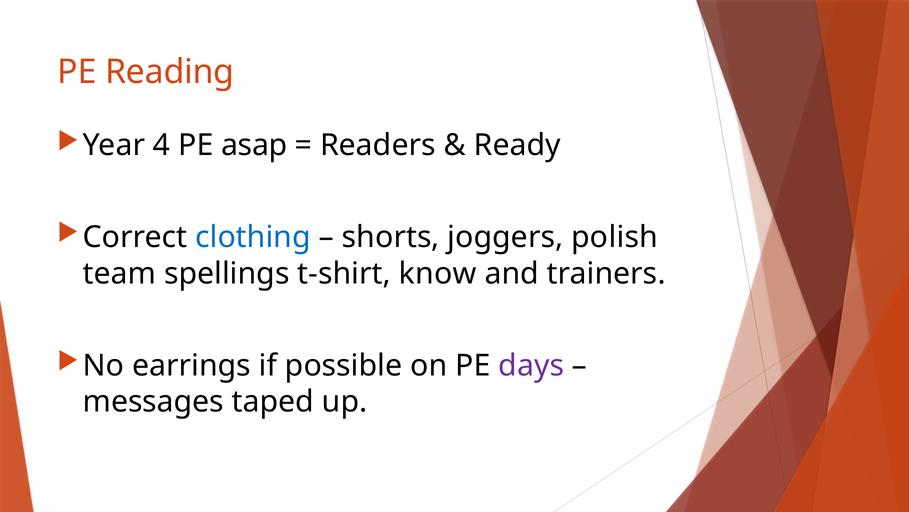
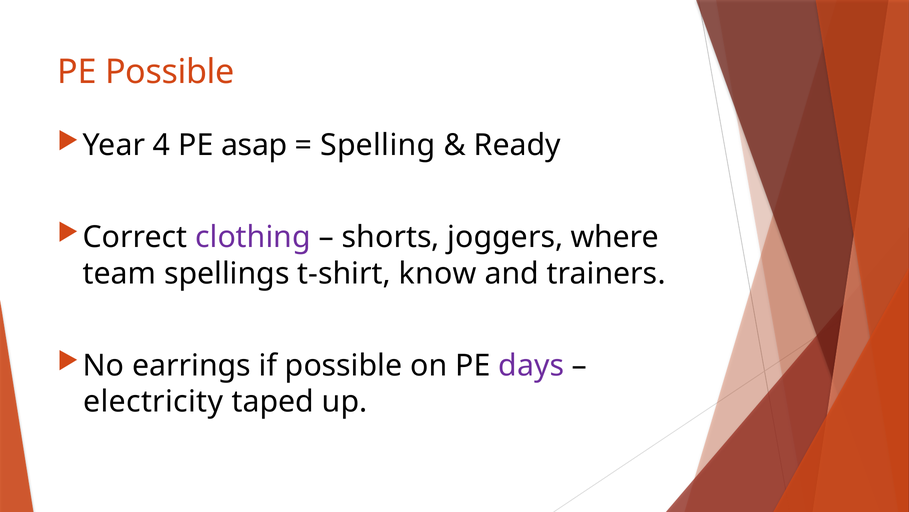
PE Reading: Reading -> Possible (170, 72)
Readers: Readers -> Spelling (378, 145)
clothing colour: blue -> purple (253, 237)
polish: polish -> where (615, 237)
messages: messages -> electricity (153, 402)
